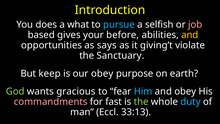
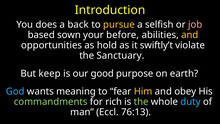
what: what -> back (78, 25)
pursue colour: light blue -> yellow (119, 25)
gives: gives -> sown (69, 35)
says: says -> hold (107, 45)
giving’t: giving’t -> swiftly’t (156, 45)
our obey: obey -> good (102, 73)
God colour: light green -> light blue (15, 91)
gracious: gracious -> meaning (76, 91)
Him colour: light blue -> yellow (143, 91)
commandments colour: pink -> light green (51, 102)
fast: fast -> rich (114, 102)
33:13: 33:13 -> 76:13 (136, 112)
